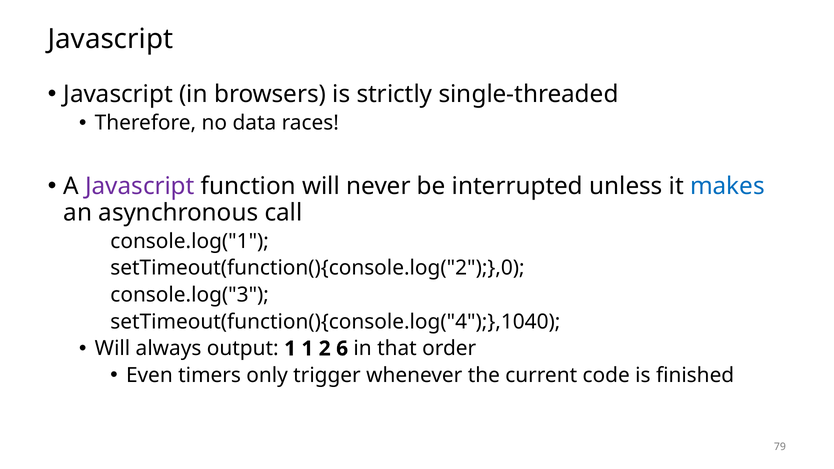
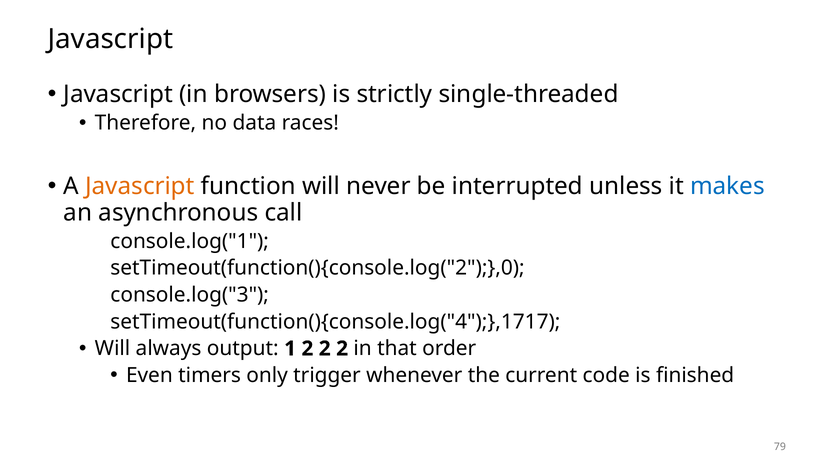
Javascript colour: purple -> orange (140, 186)
setTimeout(function(){console.log("4");},1040: setTimeout(function(){console.log("4");},1040 -> setTimeout(function(){console.log("4");},1717 (335, 322)
1 1: 1 -> 2 (307, 349)
6: 6 -> 2 (342, 349)
